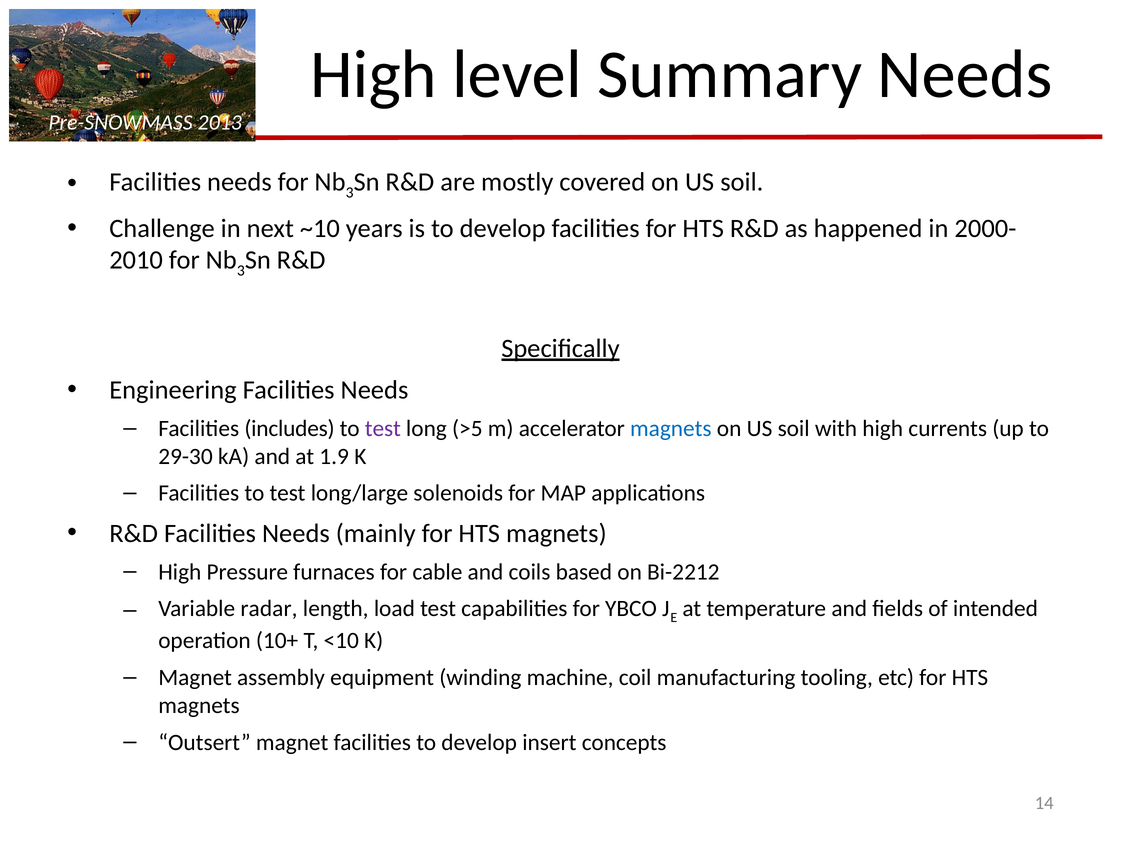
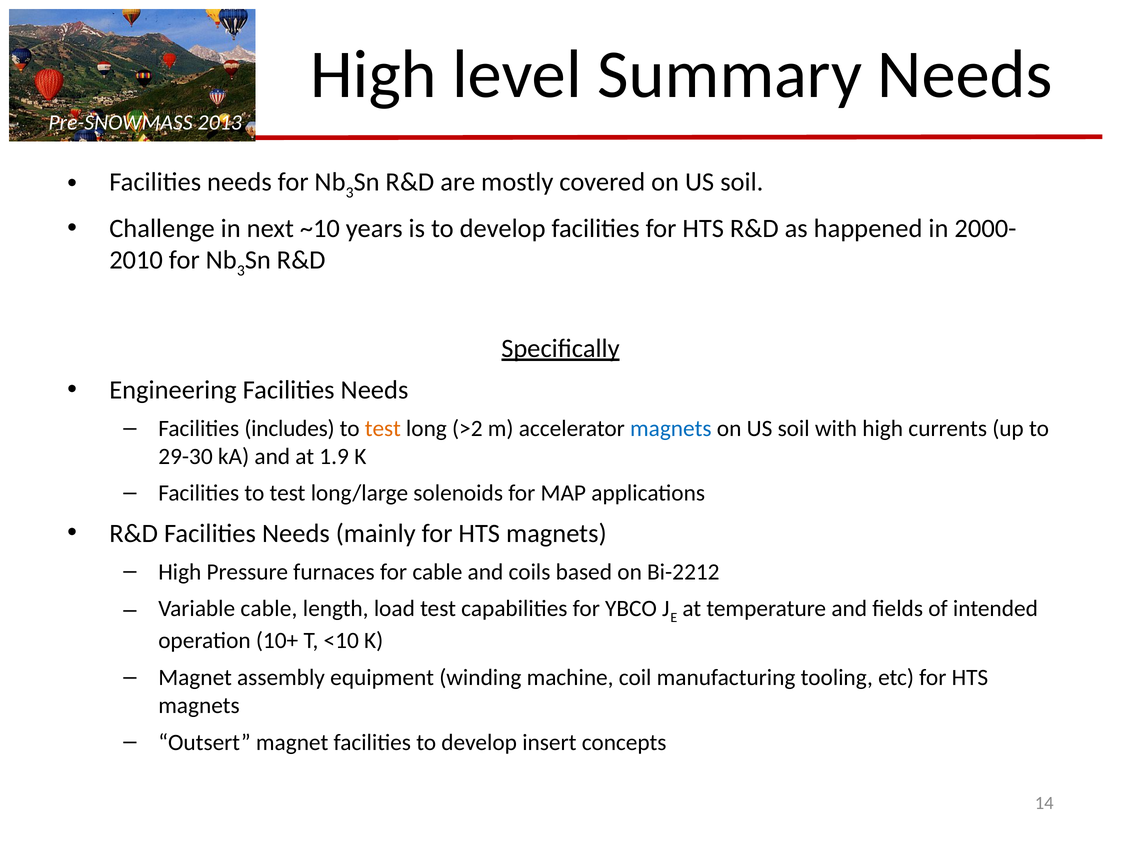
test colour: purple -> orange (383, 428)
>5: >5 -> >2 (467, 428)
Variable radar: radar -> cable (269, 608)
